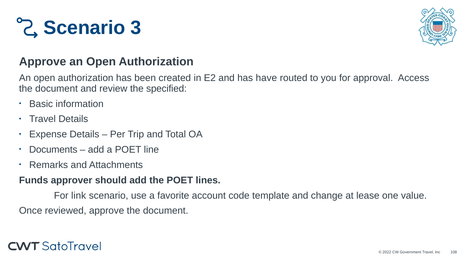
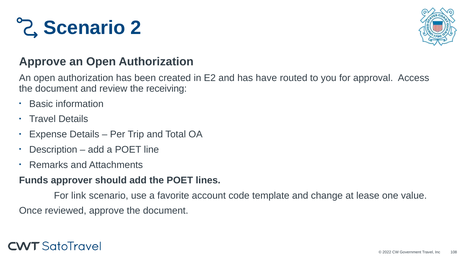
3: 3 -> 2 (136, 28)
specified: specified -> receiving (166, 89)
Documents: Documents -> Description (53, 150)
